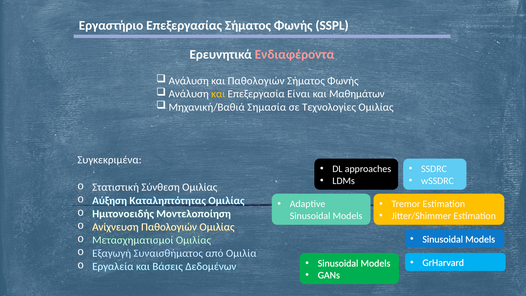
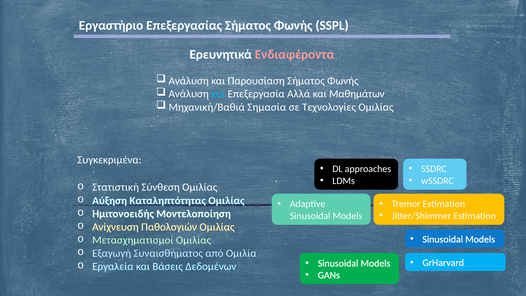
και Παθολογιών: Παθολογιών -> Παρουσίαση (256, 81)
και colour: yellow -> light blue (218, 94)
Είναι: Είναι -> Αλλά (299, 94)
